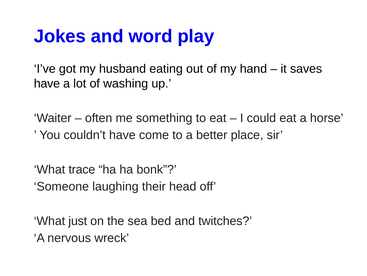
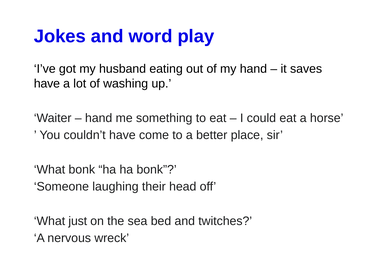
often: often -> hand (99, 118)
What trace: trace -> bonk (82, 169)
